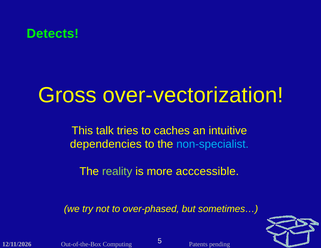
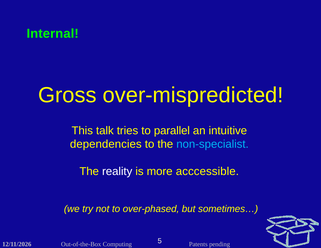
Detects: Detects -> Internal (53, 33)
over-vectorization: over-vectorization -> over-mispredicted (193, 95)
caches: caches -> parallel (172, 131)
reality colour: light green -> white (117, 171)
